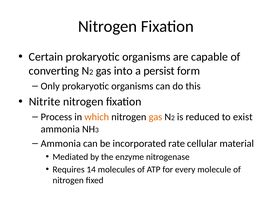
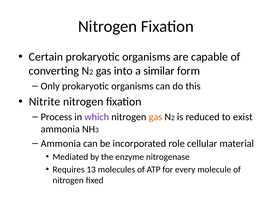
persist: persist -> similar (159, 71)
which colour: orange -> purple (97, 117)
rate: rate -> role (177, 144)
14: 14 -> 13 (91, 170)
